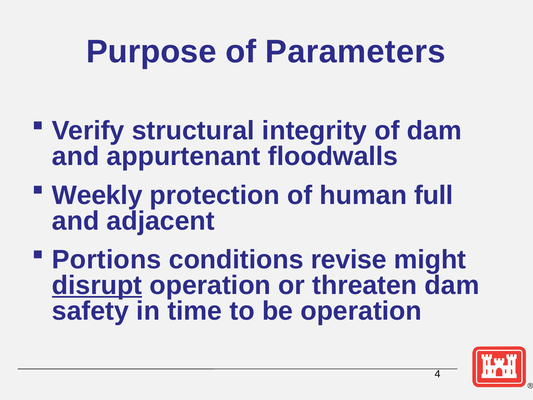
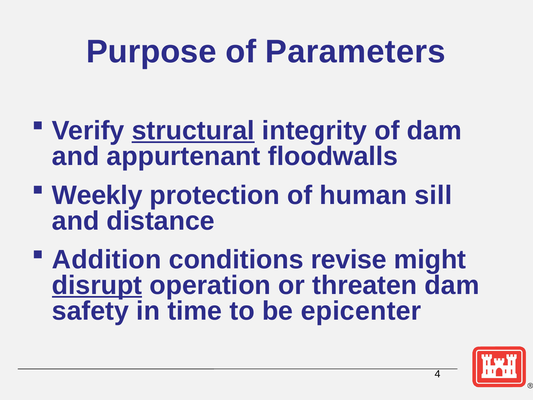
structural underline: none -> present (193, 131)
full: full -> sill (433, 195)
adjacent: adjacent -> distance (161, 221)
Portions: Portions -> Addition (107, 260)
be operation: operation -> epicenter (361, 311)
